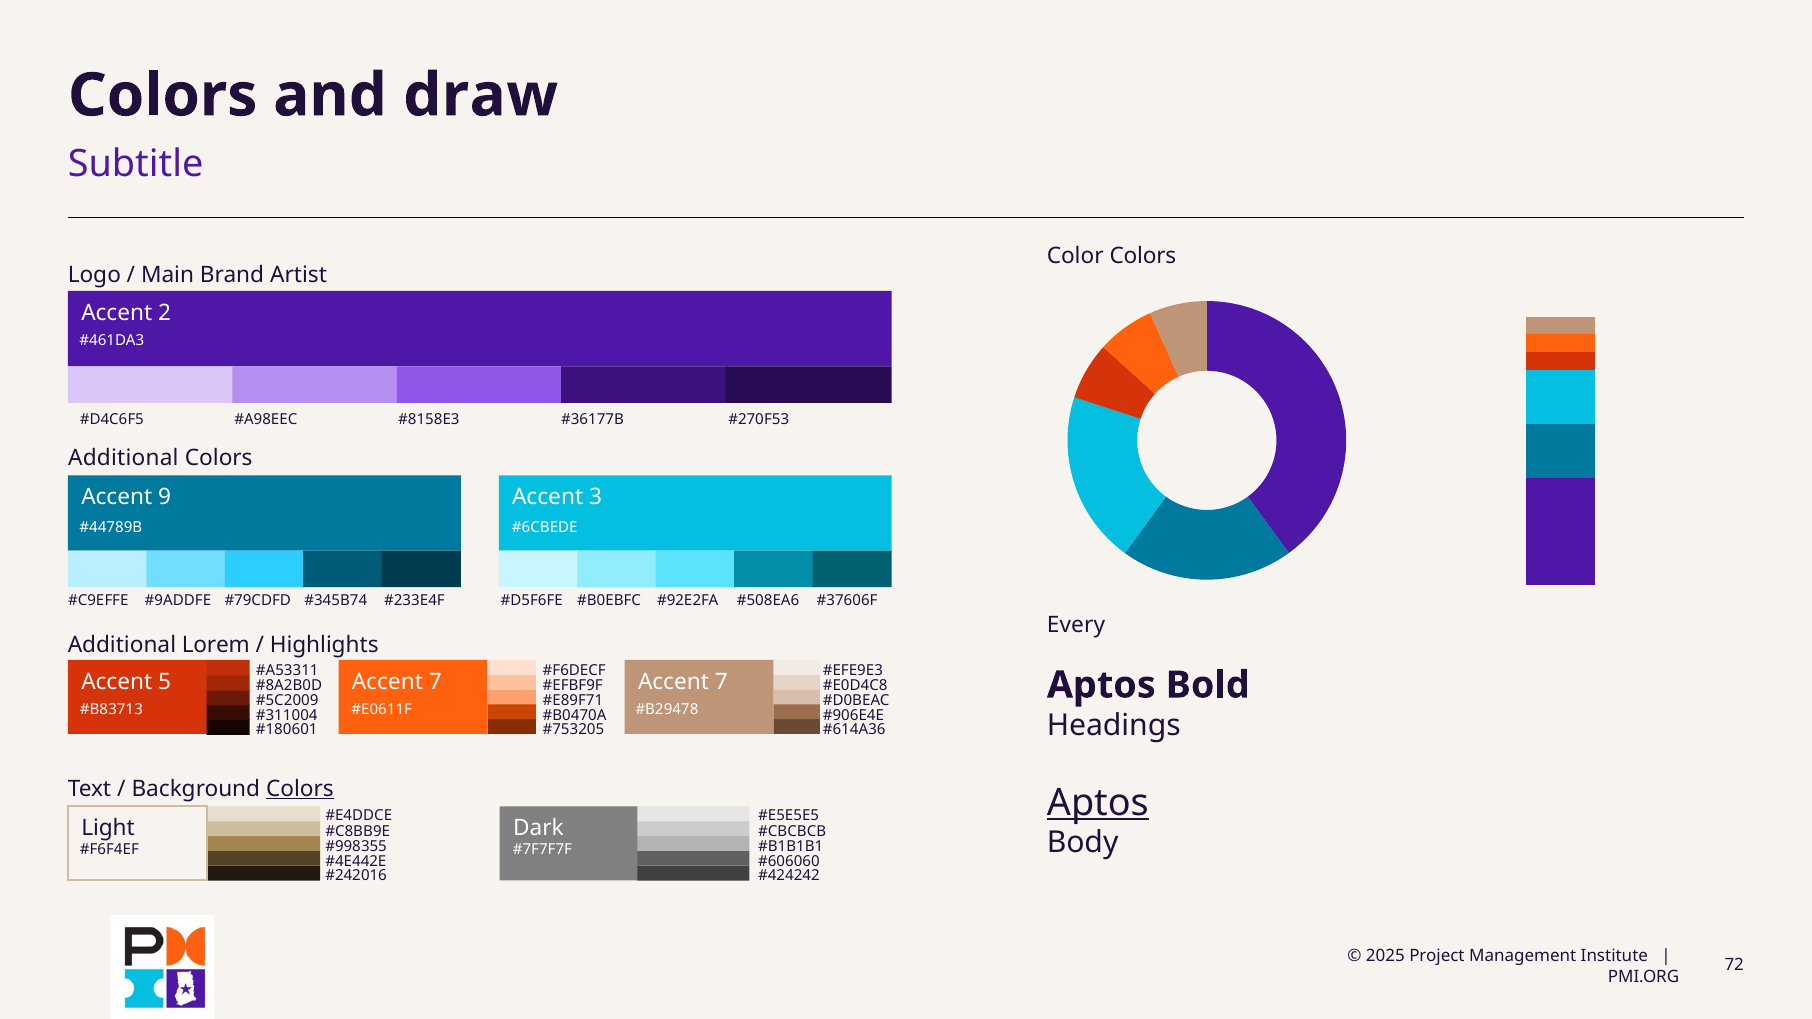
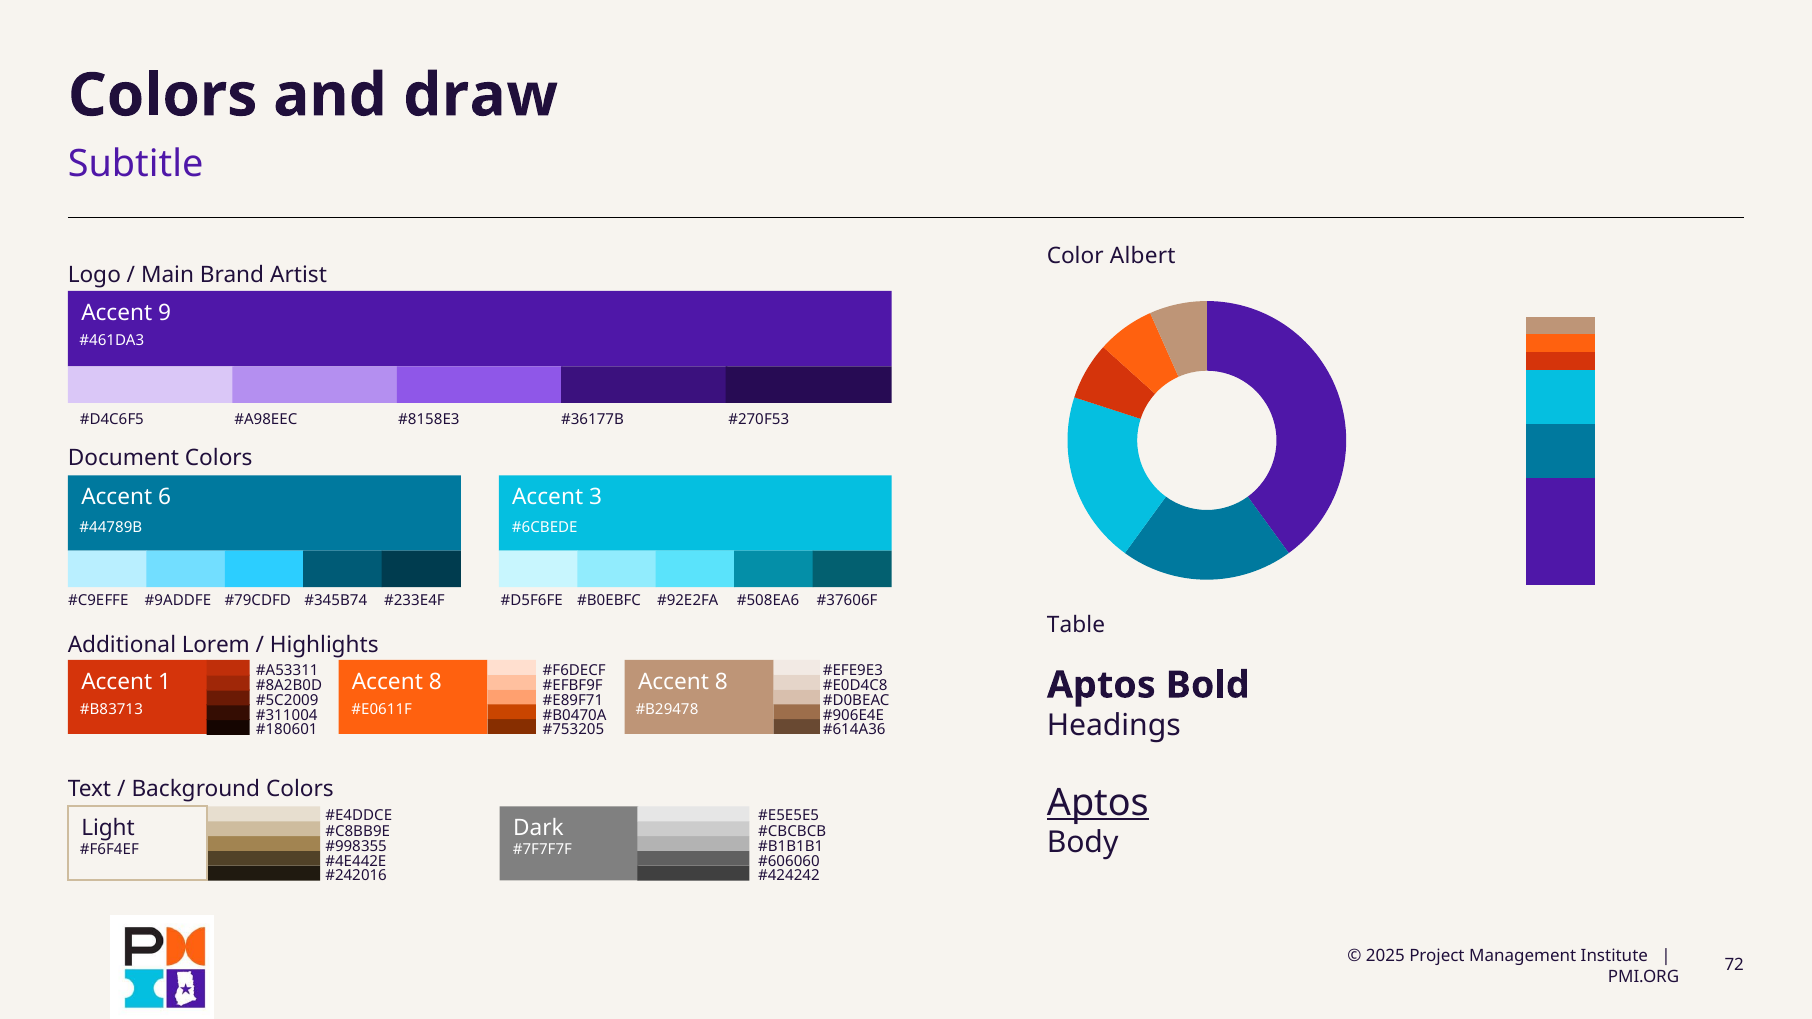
Color Colors: Colors -> Albert (1143, 256)
2: 2 -> 9 (165, 313)
Additional: Additional -> Document (123, 458)
9: 9 -> 6 (165, 497)
Every: Every -> Table (1076, 625)
5: 5 -> 1 (165, 682)
7: 7 -> 8 (435, 682)
7: 7 -> 8 (721, 682)
Colors underline: present -> none (300, 789)
